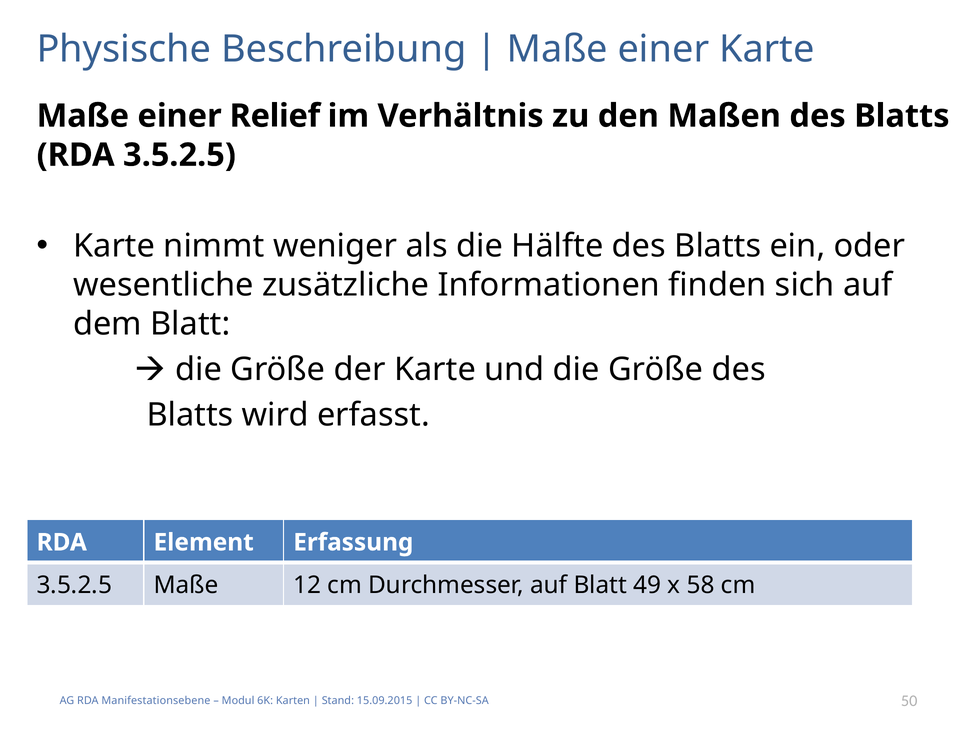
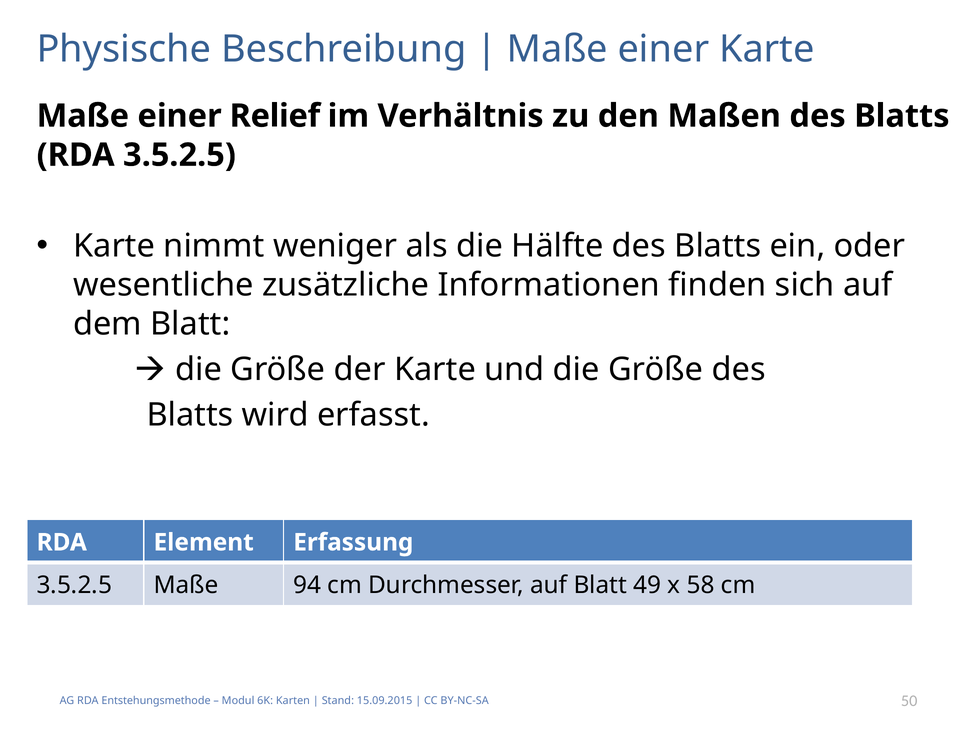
12: 12 -> 94 (307, 585)
Manifestationsebene: Manifestationsebene -> Entstehungsmethode (156, 701)
